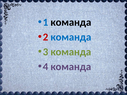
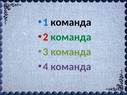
команда colour: blue -> green (71, 37)
